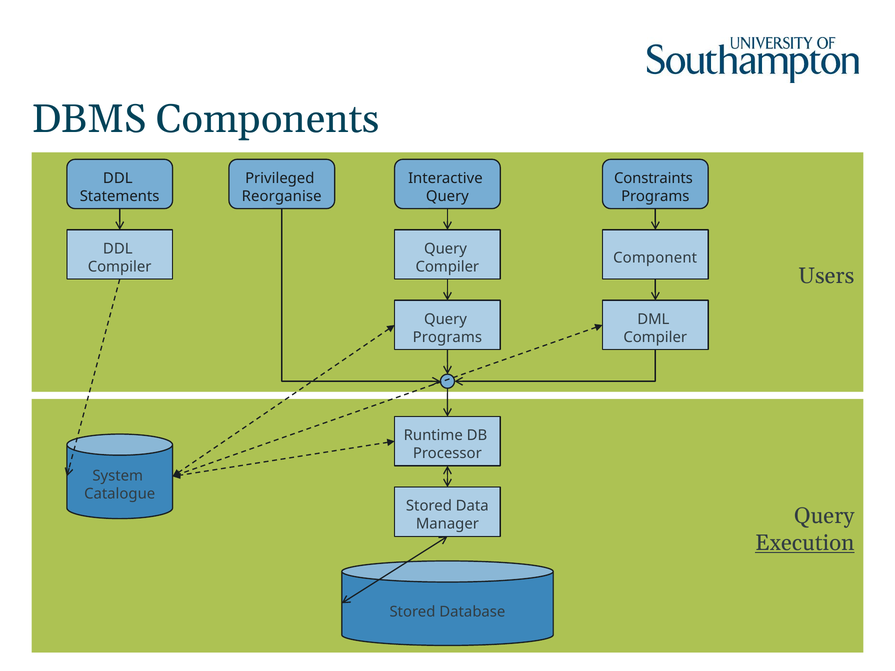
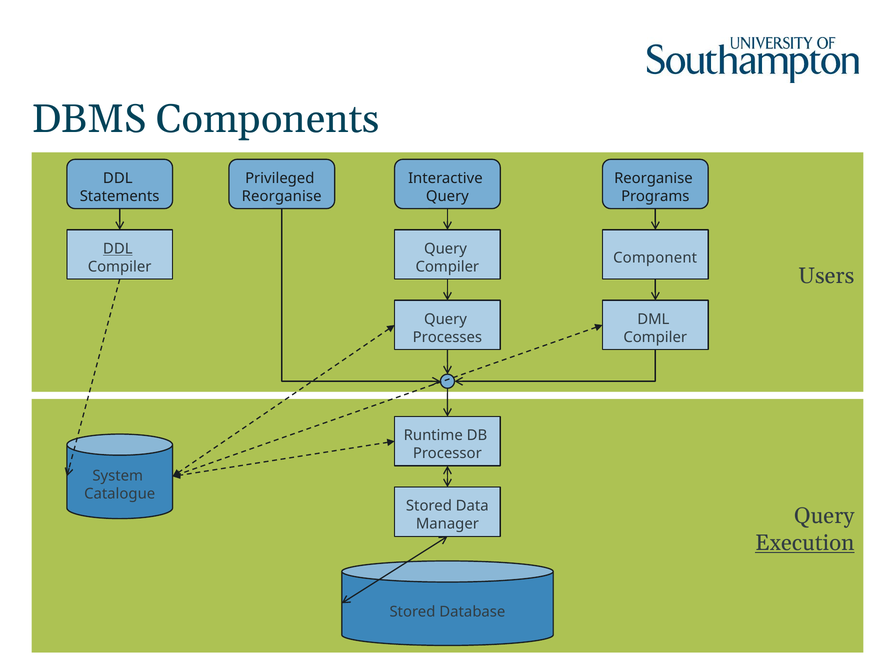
Constraints: Constraints -> Reorganise (653, 178)
DDL underline: none -> present (118, 249)
Programs: Programs -> Processes (447, 337)
